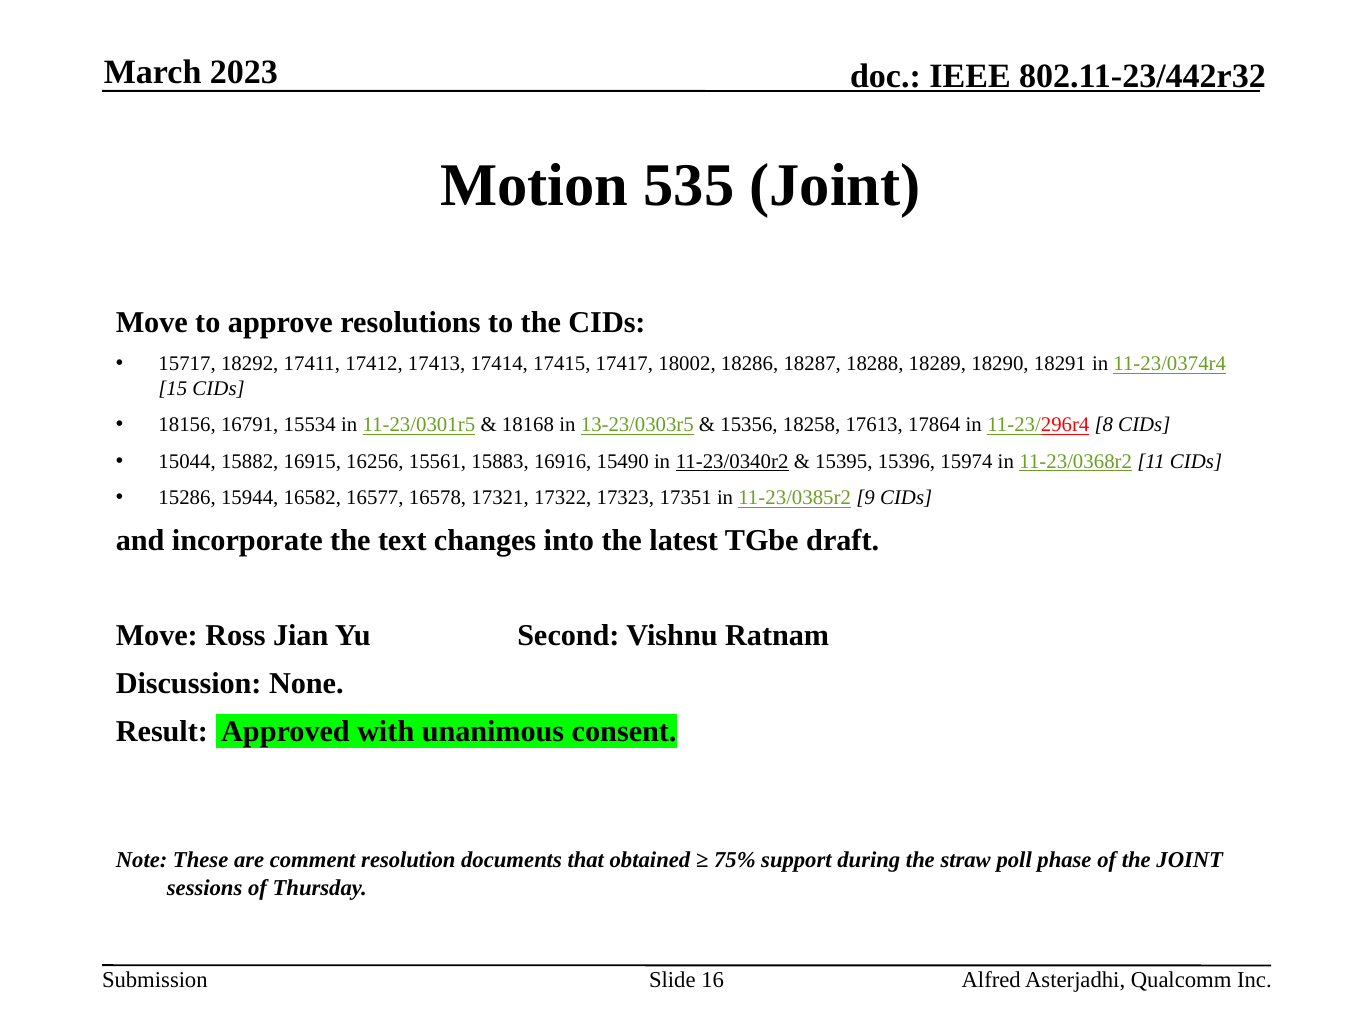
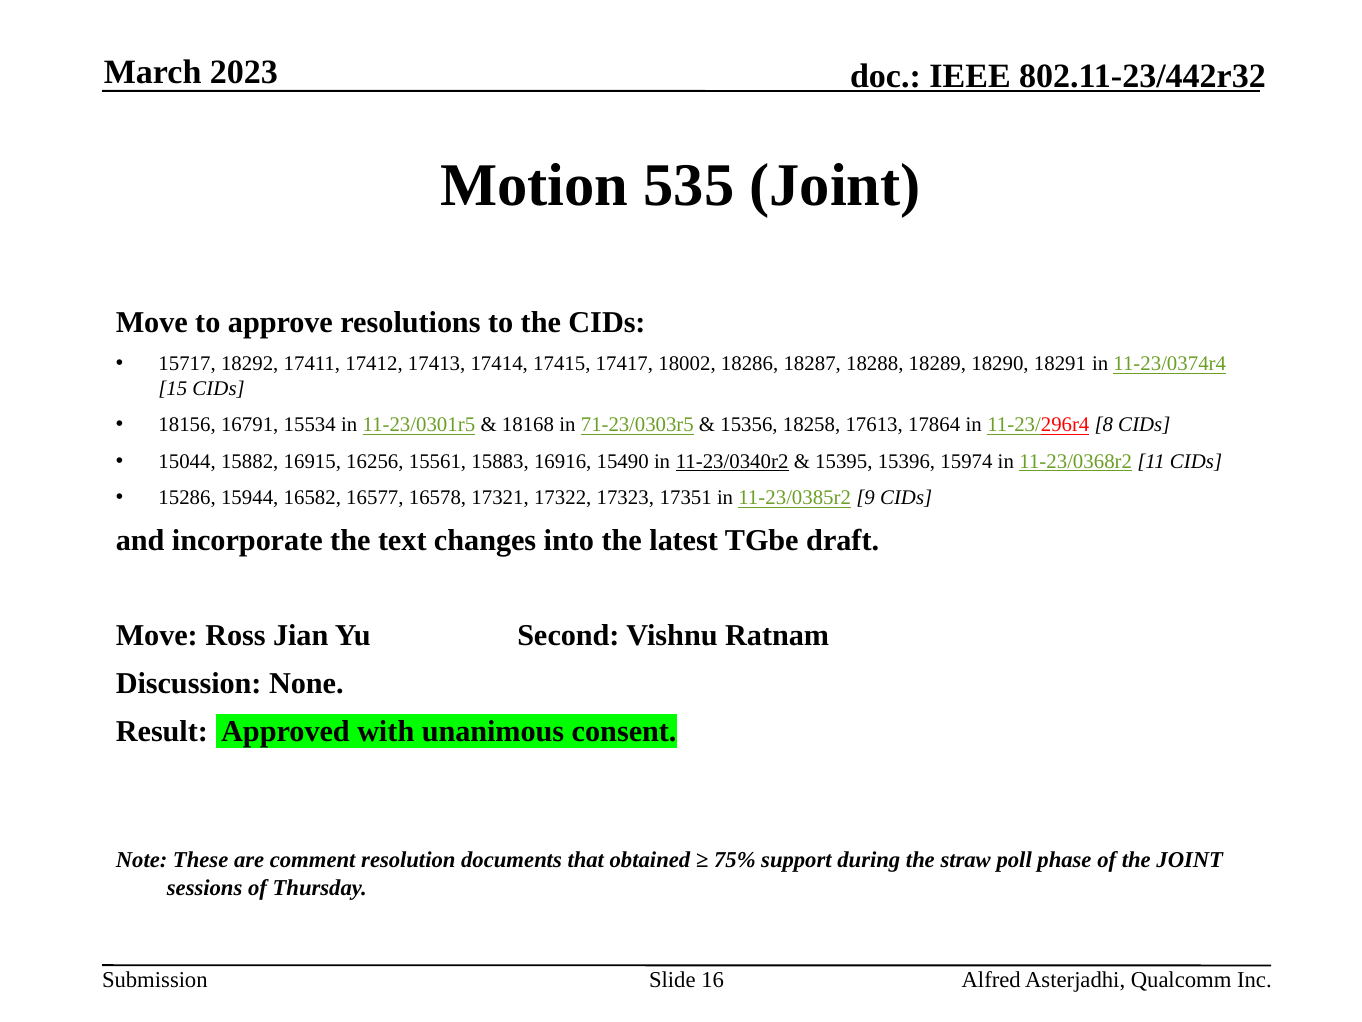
13-23/0303r5: 13-23/0303r5 -> 71-23/0303r5 (637, 425)
